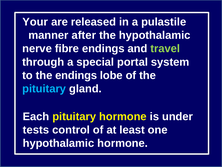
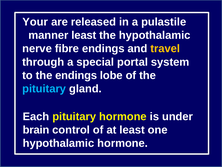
manner after: after -> least (84, 35)
travel colour: light green -> yellow (165, 48)
tests: tests -> brain (36, 130)
